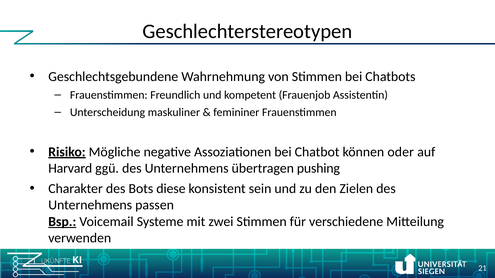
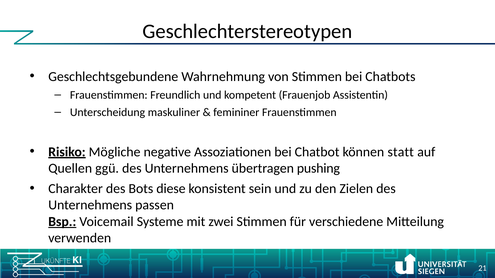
oder: oder -> statt (401, 152)
Harvard: Harvard -> Quellen (70, 169)
